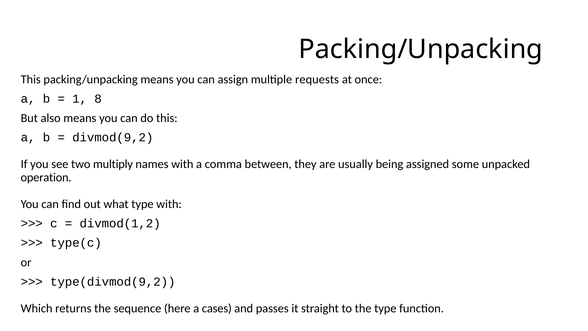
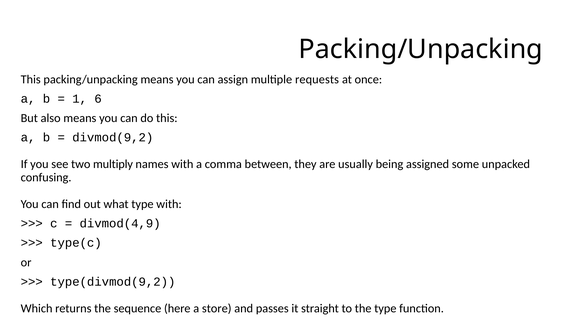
8: 8 -> 6 (98, 99)
operation: operation -> confusing (46, 177)
divmod(1,2: divmod(1,2 -> divmod(4,9 (120, 223)
cases: cases -> store (217, 308)
